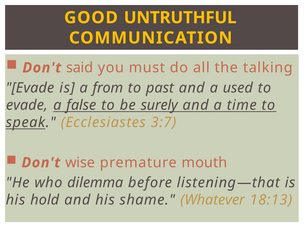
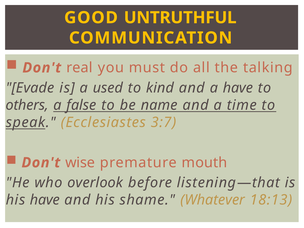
said: said -> real (79, 68)
from: from -> used (108, 88)
past: past -> kind (160, 88)
a used: used -> have (238, 88)
evade: evade -> others (27, 105)
surely: surely -> name (159, 105)
dilemma: dilemma -> overlook (95, 183)
his hold: hold -> have (45, 200)
